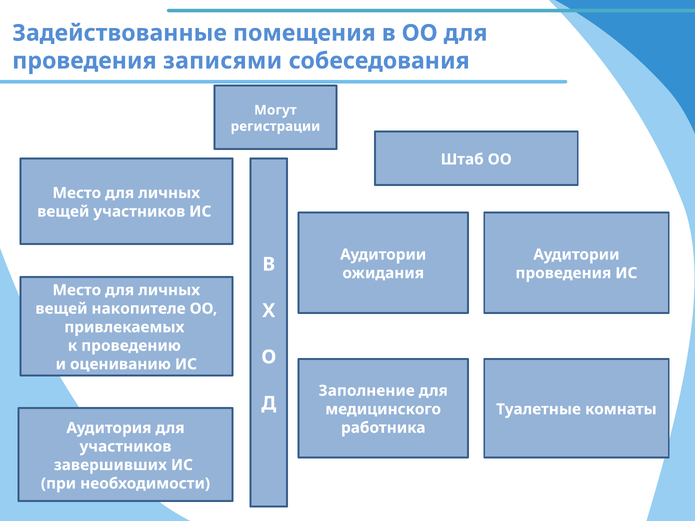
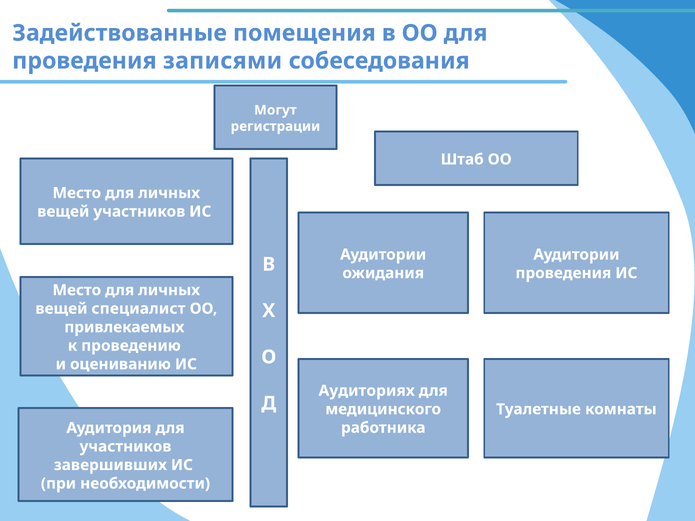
накопителе: накопителе -> специалист (138, 309)
Заполнение: Заполнение -> Аудиториях (367, 391)
